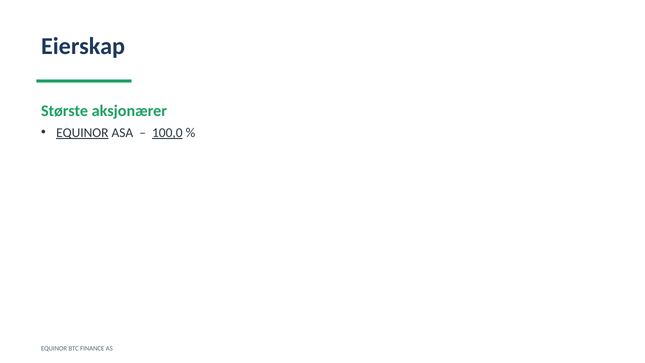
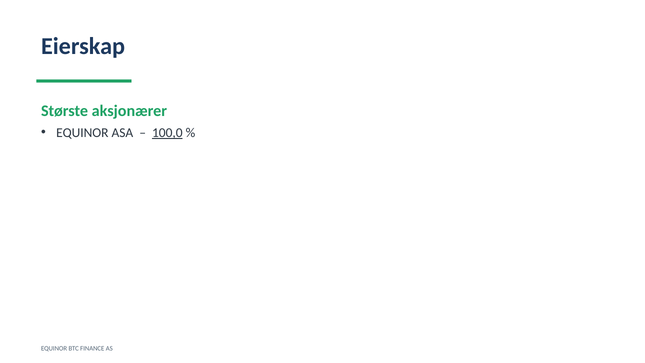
EQUINOR underline: present -> none (82, 133)
